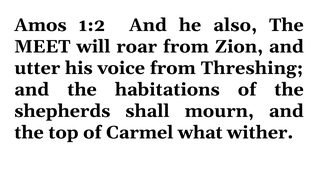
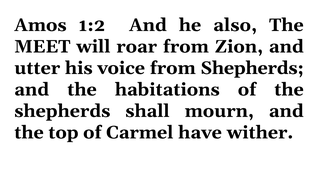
from Threshing: Threshing -> Shepherds (252, 68)
what: what -> have (200, 132)
